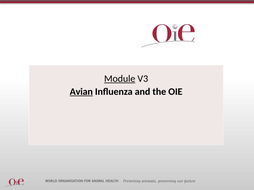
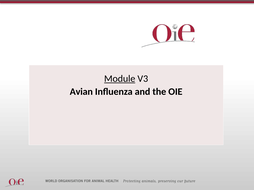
Avian underline: present -> none (81, 92)
